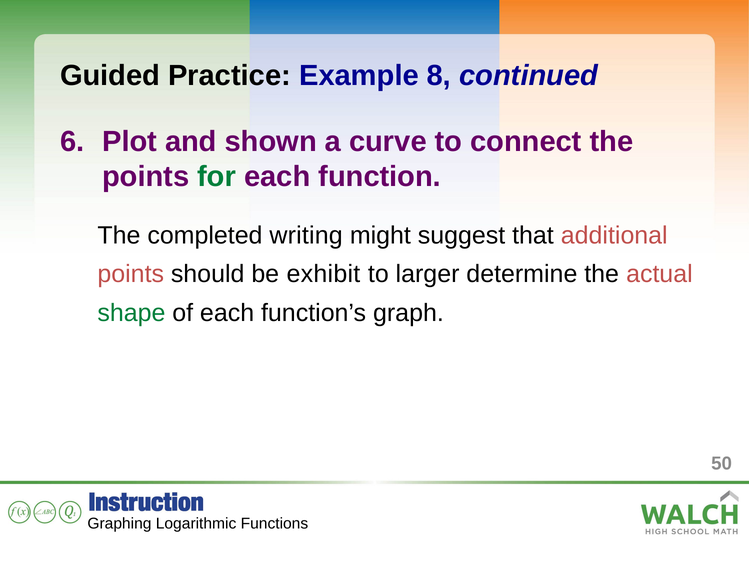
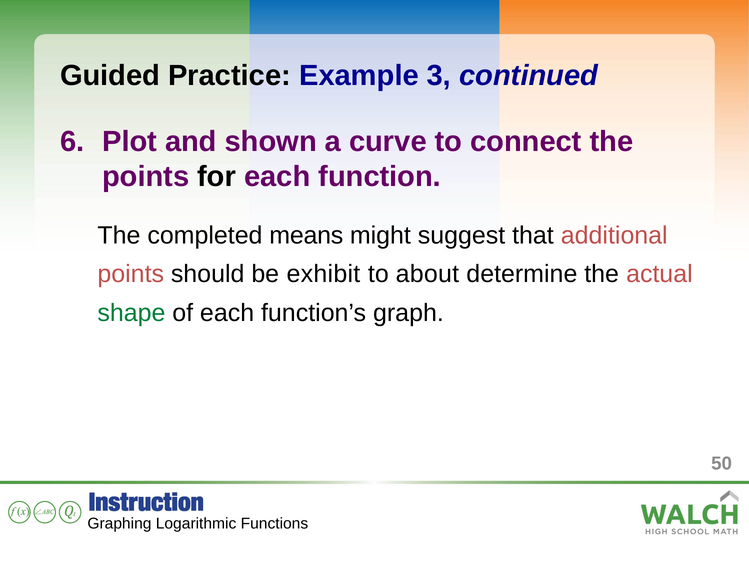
8: 8 -> 3 (439, 76)
for colour: green -> black (217, 177)
writing: writing -> means (306, 235)
larger: larger -> about (427, 274)
